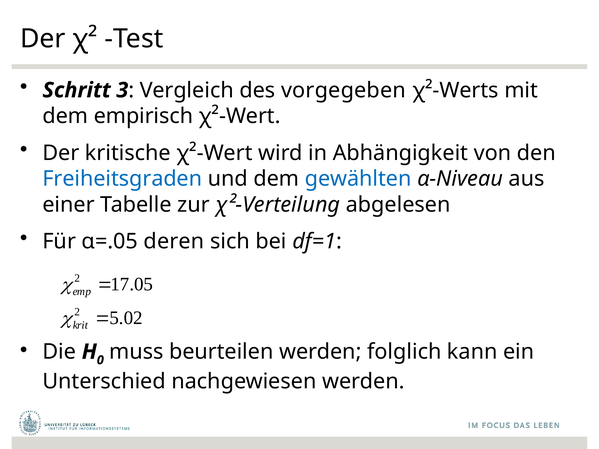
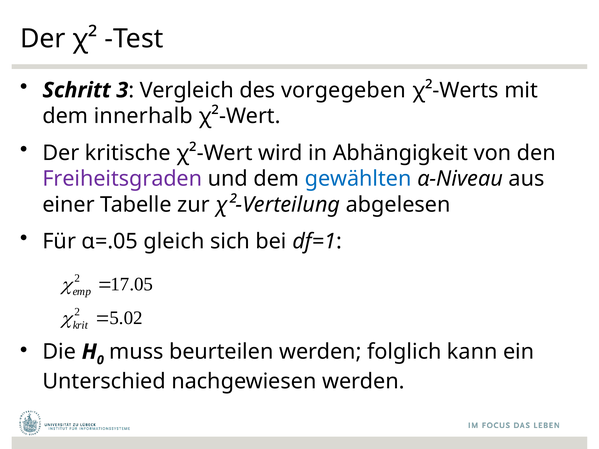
empirisch: empirisch -> innerhalb (143, 116)
Freiheitsgraden colour: blue -> purple (122, 179)
deren: deren -> gleich (174, 242)
